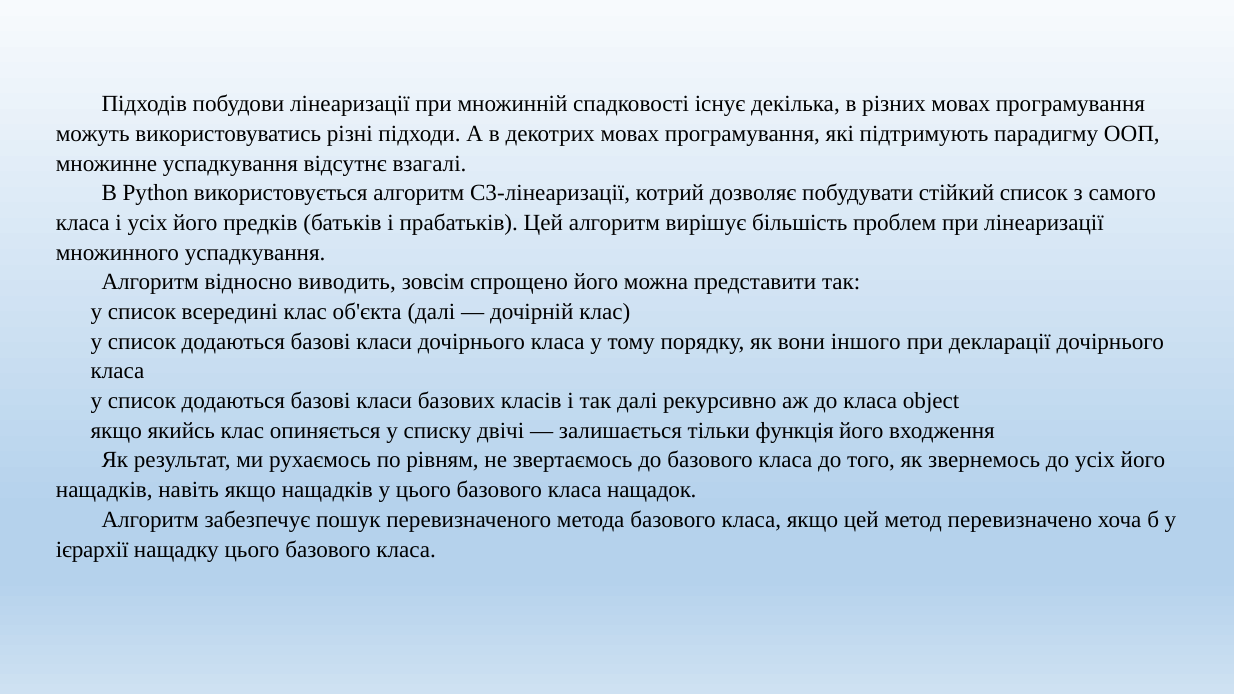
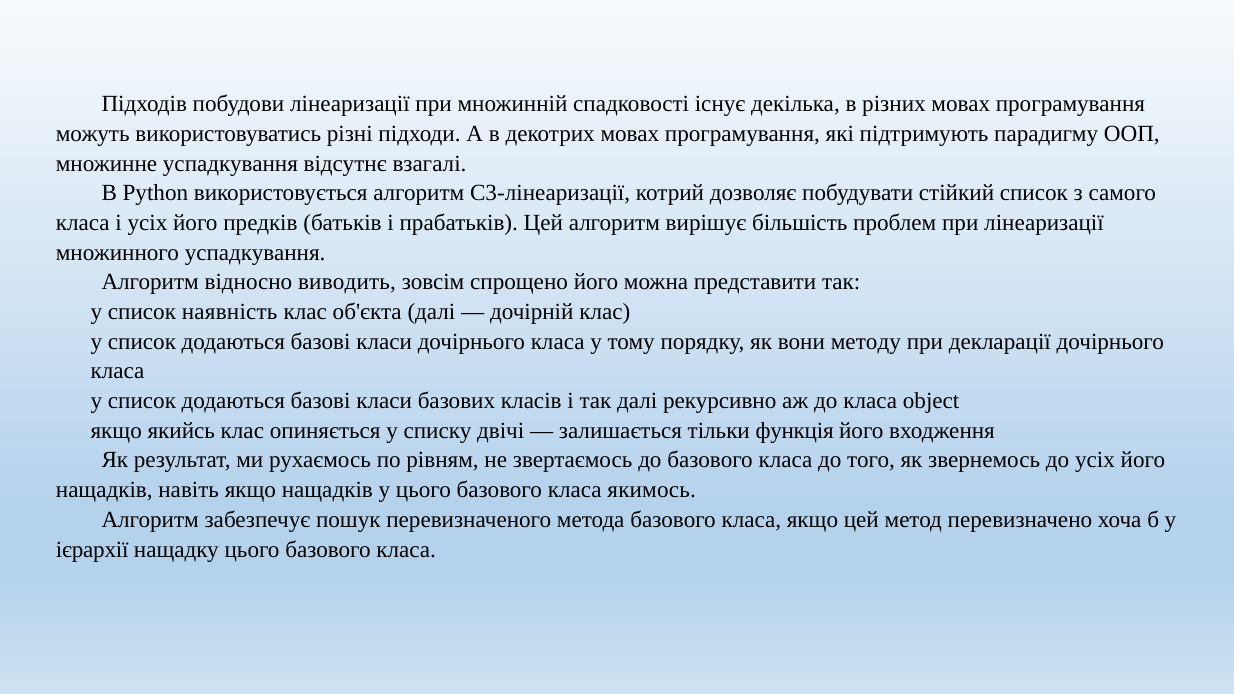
всередині: всередині -> наявність (230, 312)
іншого: іншого -> методу (866, 342)
нащадок: нащадок -> якимось (652, 490)
